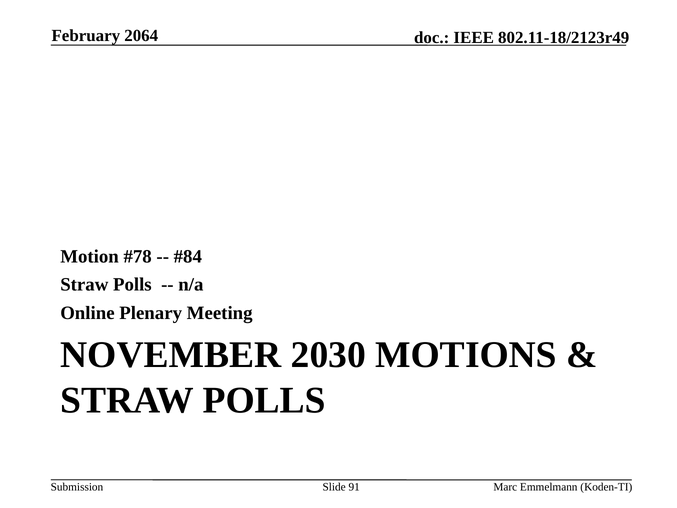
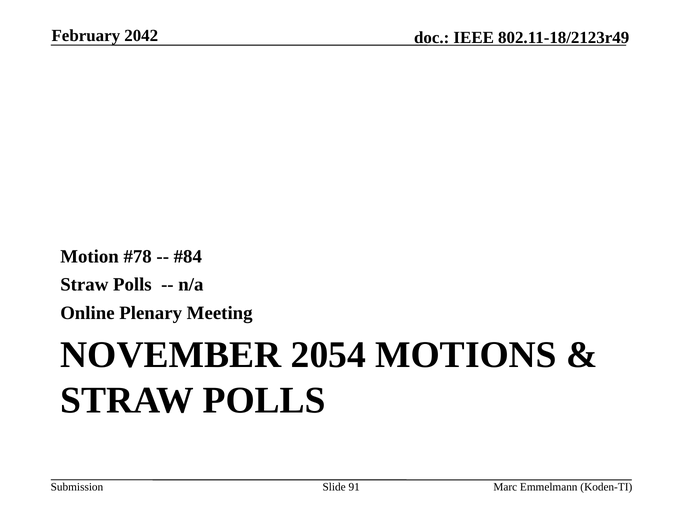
2064: 2064 -> 2042 (141, 36)
2030: 2030 -> 2054 (328, 355)
